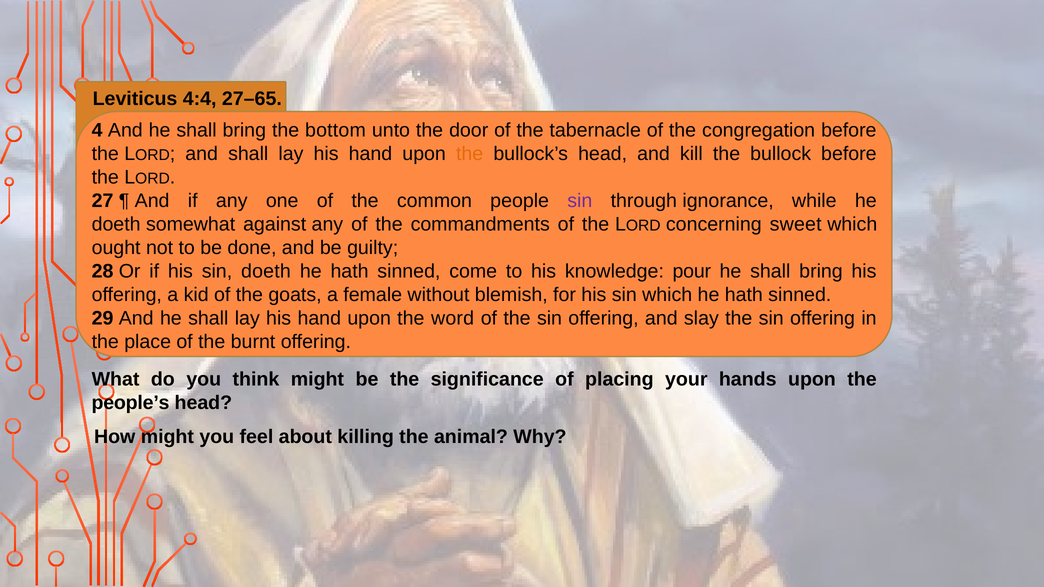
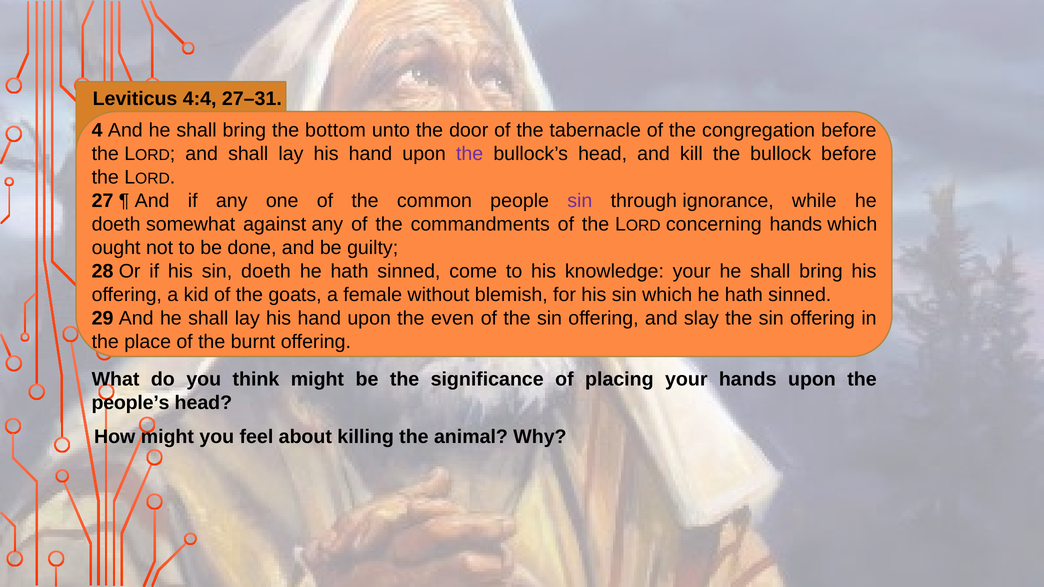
27–65: 27–65 -> 27–31 (252, 99)
the colour: orange -> purple (470, 154)
concerning sweet: sweet -> hands (796, 224)
knowledge pour: pour -> your (692, 271)
word: word -> even (453, 318)
